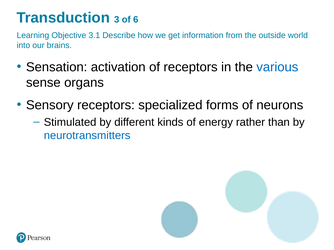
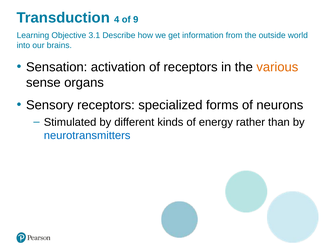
3: 3 -> 4 (117, 20)
6: 6 -> 9 (136, 20)
various colour: blue -> orange (277, 67)
